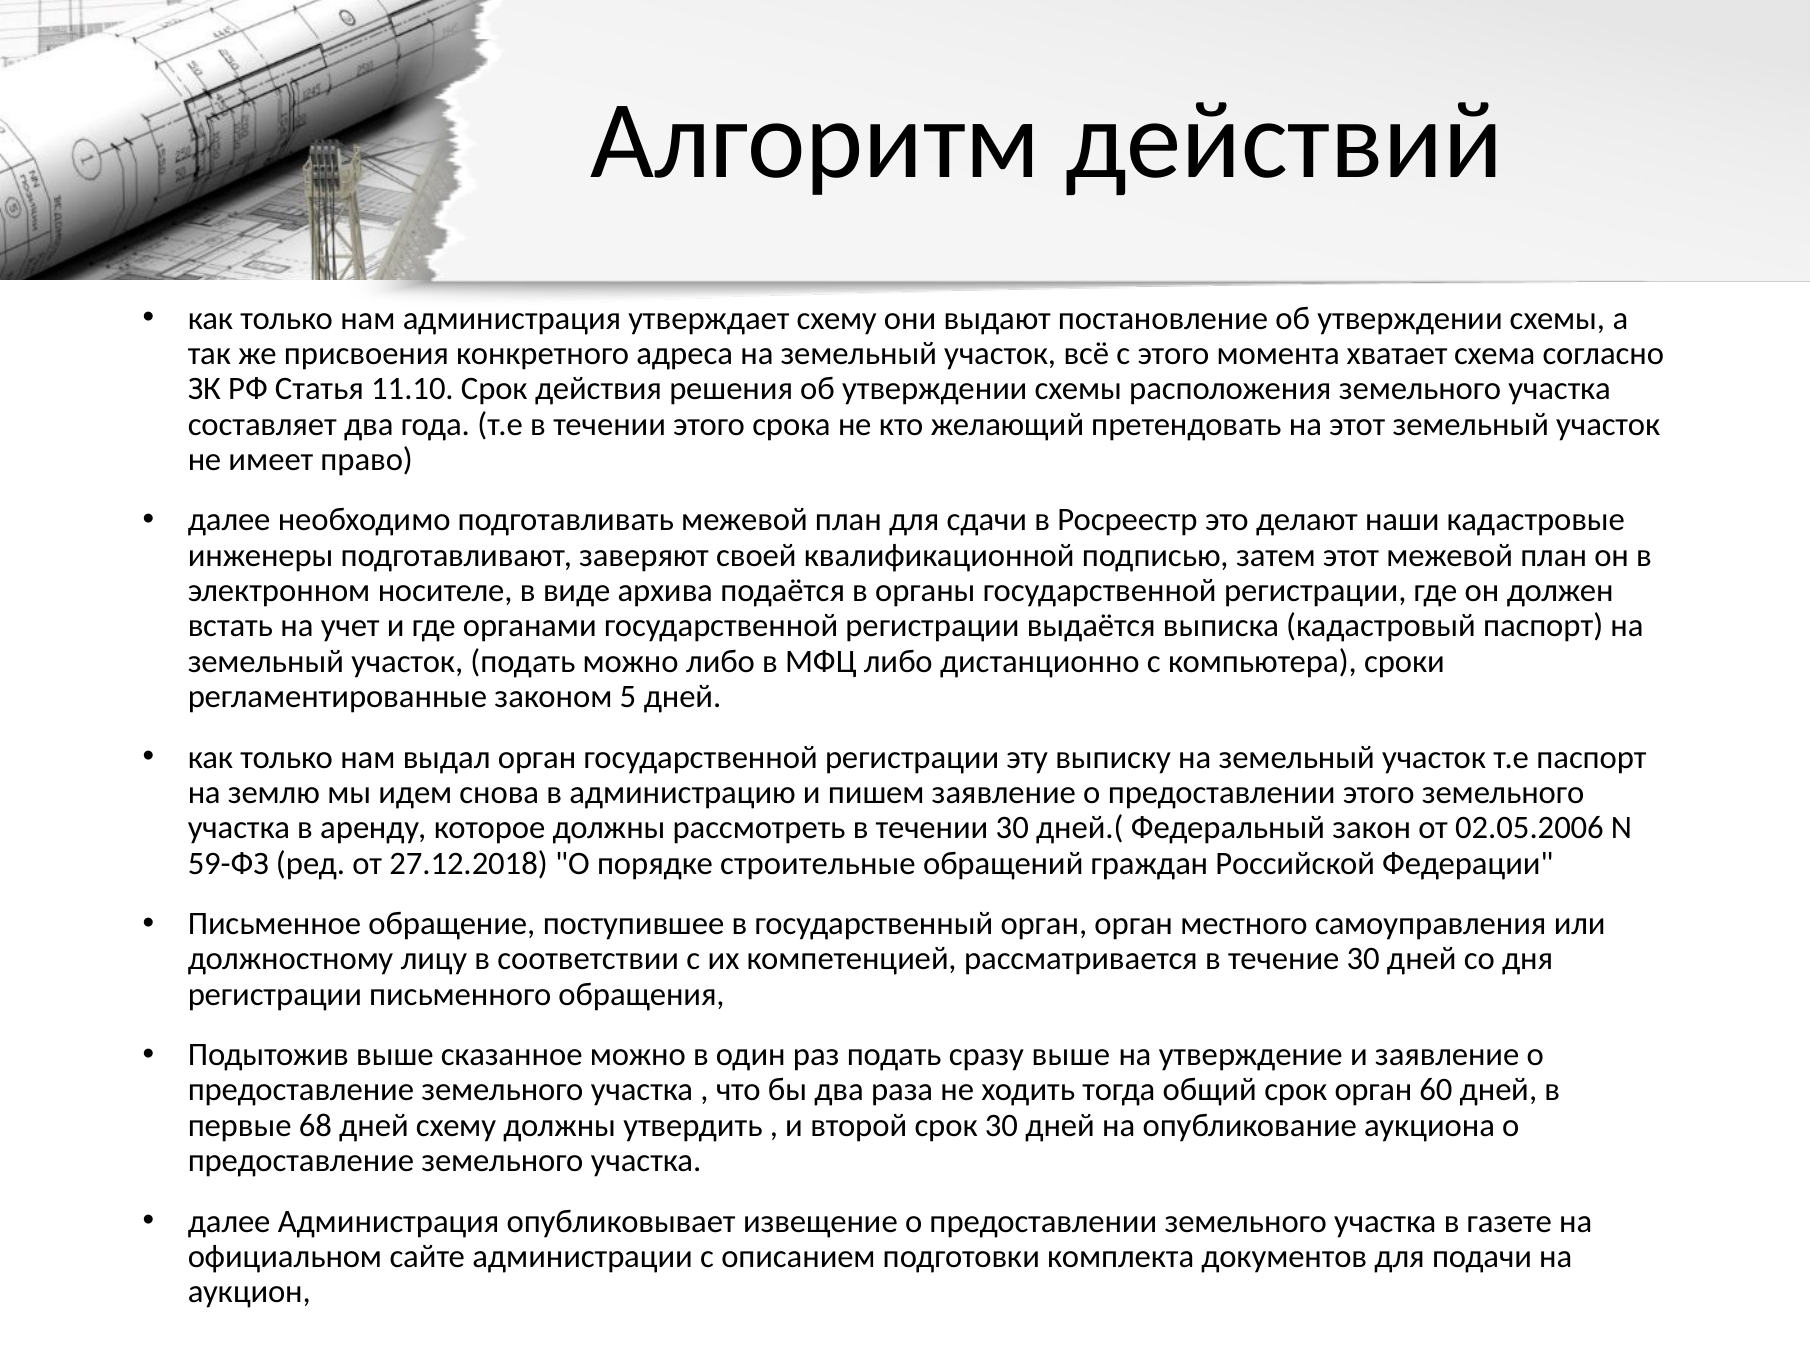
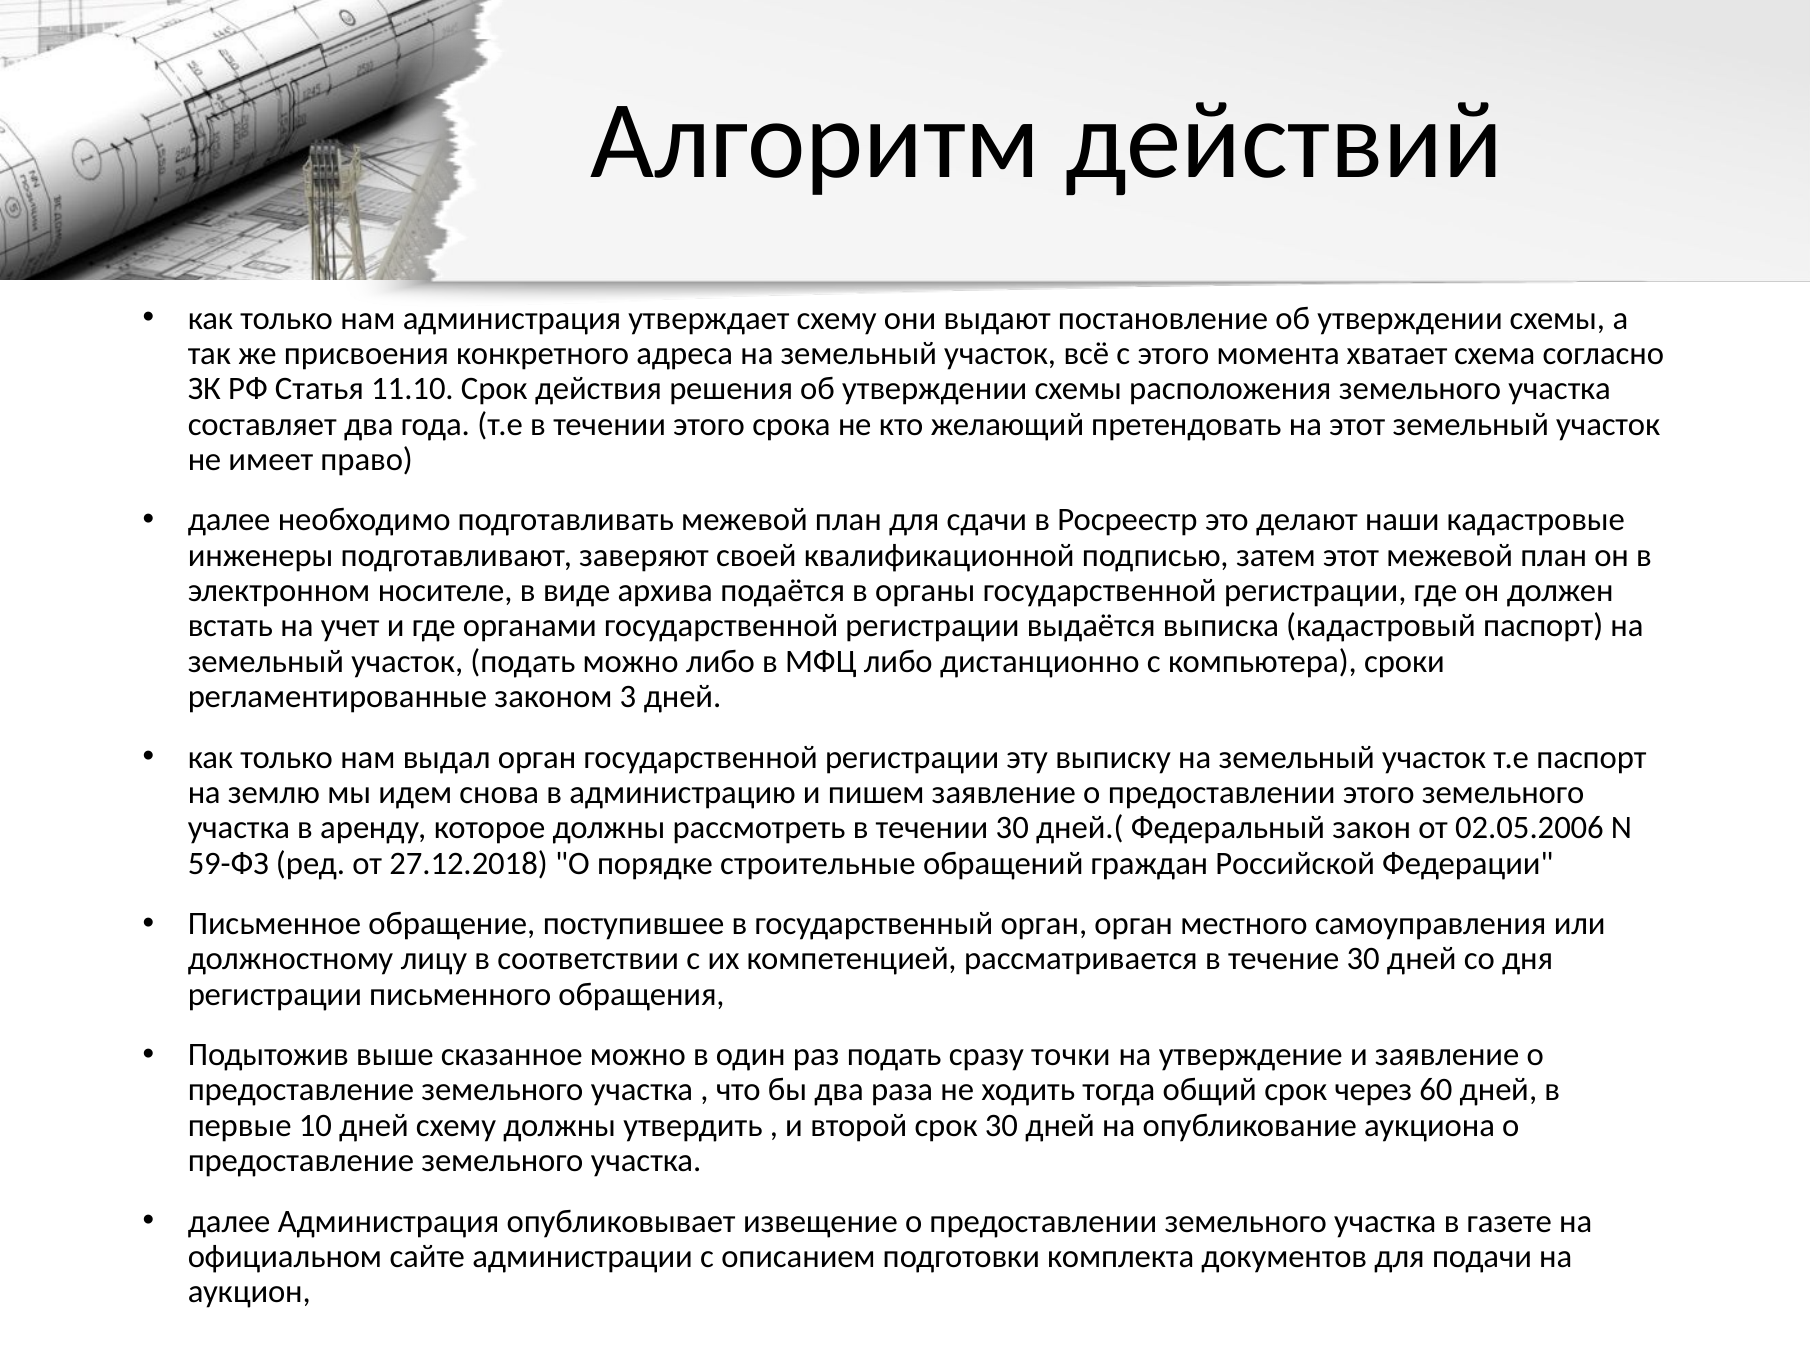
5: 5 -> 3 (628, 697)
сразу выше: выше -> точки (1071, 1055)
срок орган: орган -> через (1373, 1091)
68: 68 -> 10 (315, 1126)
